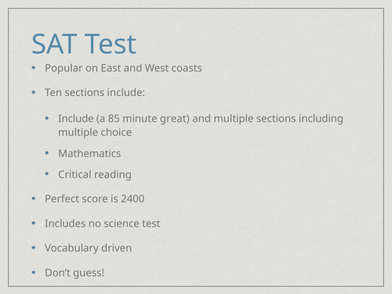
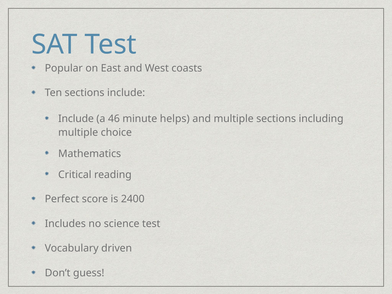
85: 85 -> 46 (114, 119)
great: great -> helps (175, 119)
